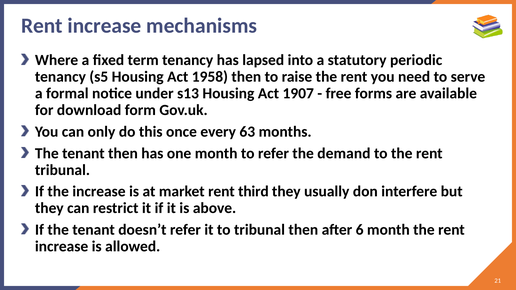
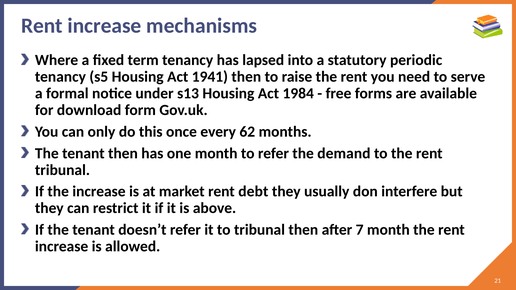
1958: 1958 -> 1941 (210, 77)
1907: 1907 -> 1984 (298, 94)
63: 63 -> 62 (247, 132)
third: third -> debt (253, 192)
6: 6 -> 7 (360, 230)
